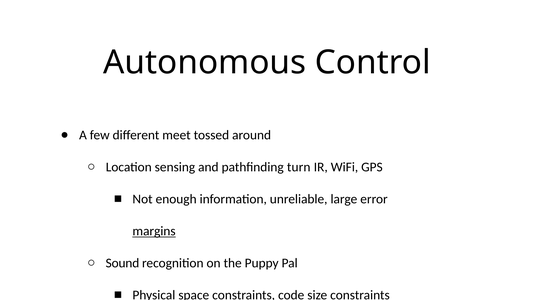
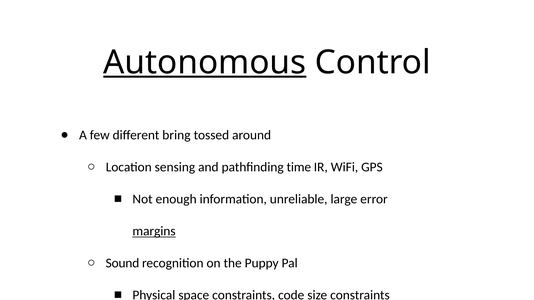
Autonomous underline: none -> present (205, 62)
meet: meet -> bring (176, 135)
turn: turn -> time (299, 167)
